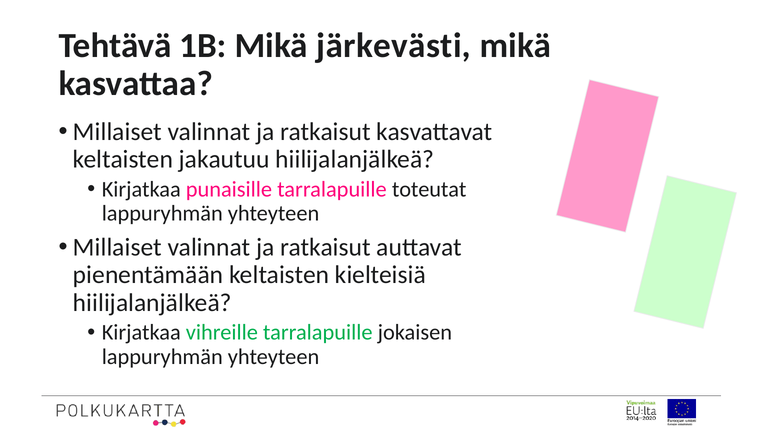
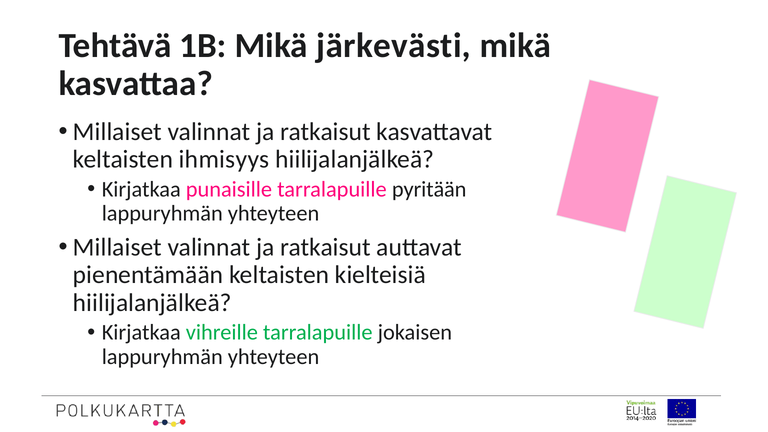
jakautuu: jakautuu -> ihmisyys (224, 159)
toteutat: toteutat -> pyritään (429, 189)
